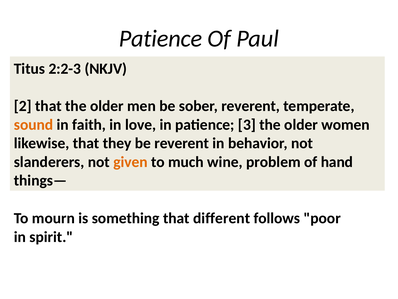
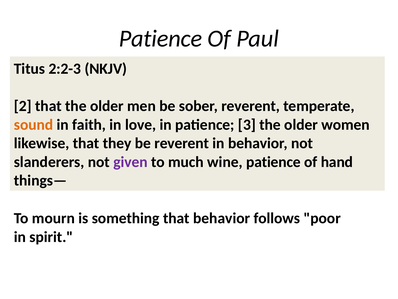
given colour: orange -> purple (130, 162)
wine problem: problem -> patience (273, 162)
that different: different -> behavior (222, 218)
